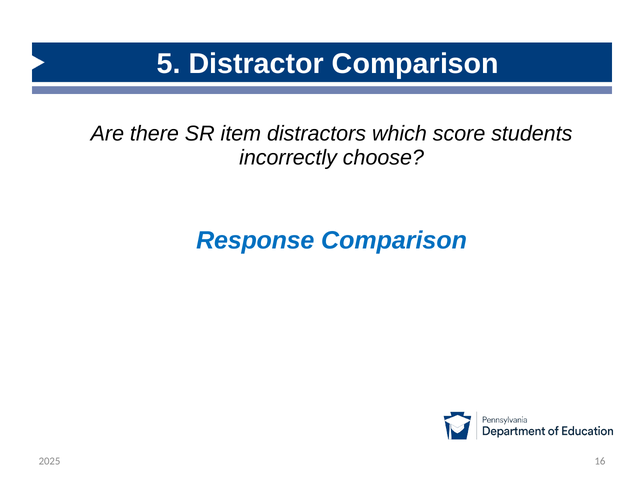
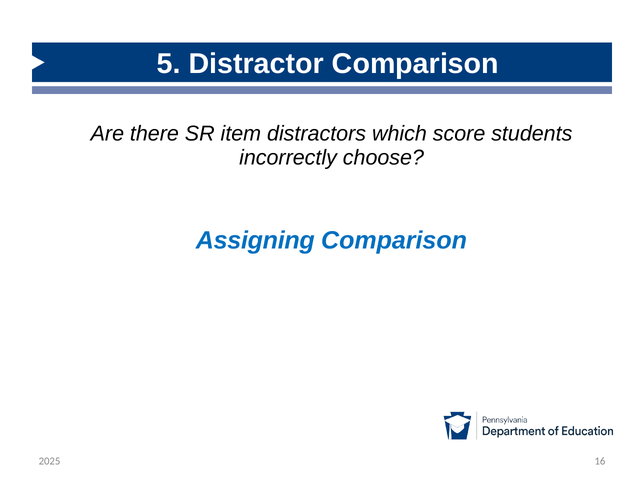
Response: Response -> Assigning (255, 240)
